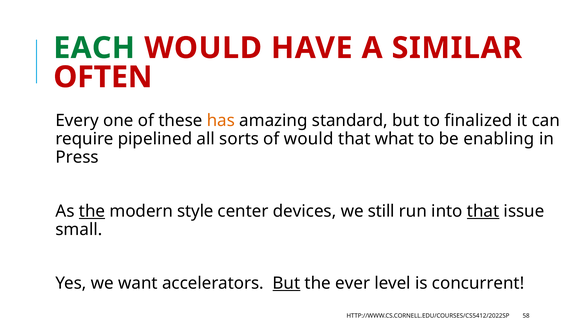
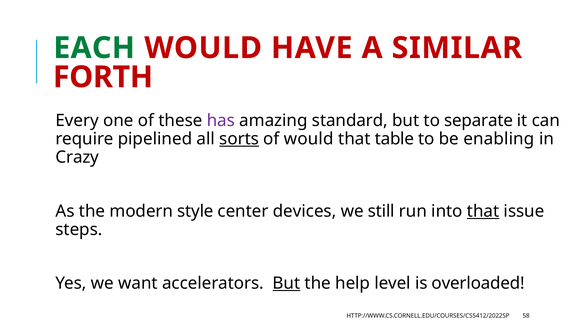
OFTEN: OFTEN -> FORTH (103, 77)
has colour: orange -> purple (221, 121)
finalized: finalized -> separate (479, 121)
sorts underline: none -> present (239, 139)
what: what -> table (394, 139)
Press: Press -> Crazy (77, 157)
the underline: present -> none (92, 211)
small: small -> steps (79, 229)
ever: ever -> help (353, 283)
concurrent: concurrent -> overloaded (478, 283)
